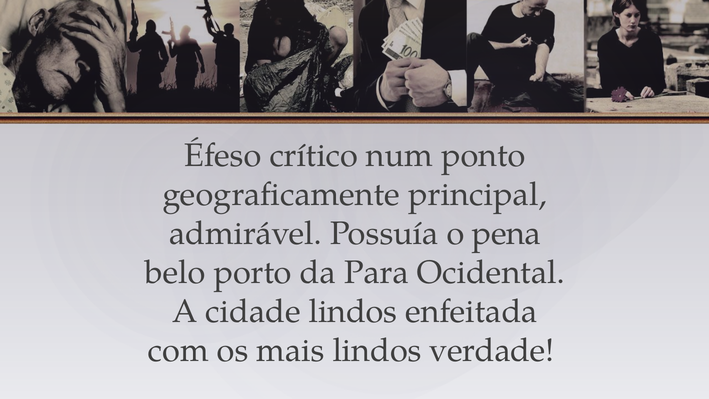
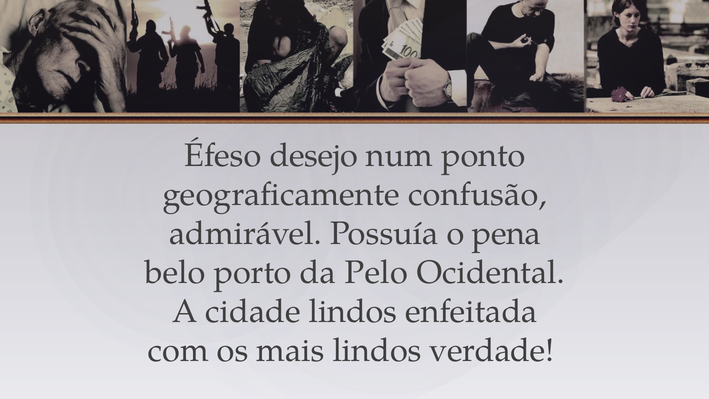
crítico: crítico -> desejo (314, 155)
principal: principal -> confusão (477, 194)
Para: Para -> Pelo (376, 272)
